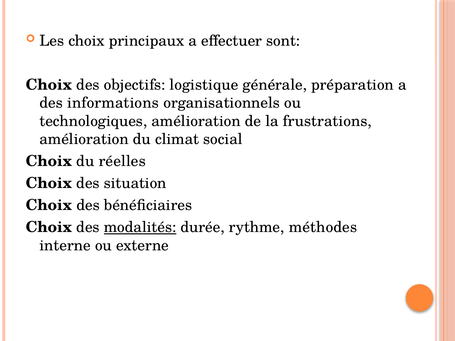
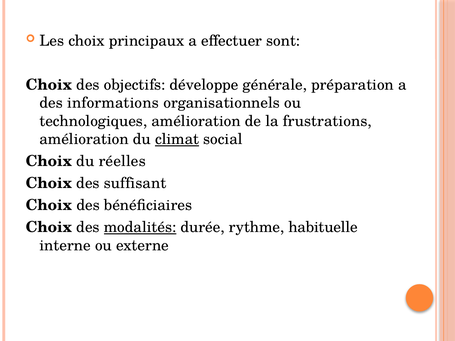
logistique: logistique -> développe (204, 85)
climat underline: none -> present (177, 139)
situation: situation -> suffisant (135, 183)
méthodes: méthodes -> habituelle (323, 227)
